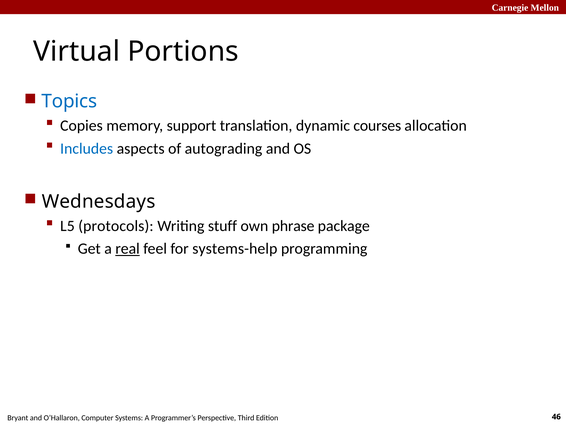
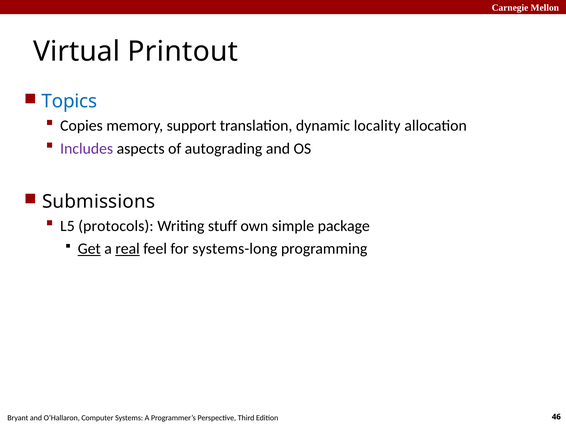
Portions: Portions -> Printout (183, 51)
courses: courses -> locality (377, 126)
Includes colour: blue -> purple (87, 149)
Wednesdays: Wednesdays -> Submissions (99, 202)
phrase: phrase -> simple (293, 226)
Get underline: none -> present (89, 249)
systems-help: systems-help -> systems-long (235, 249)
